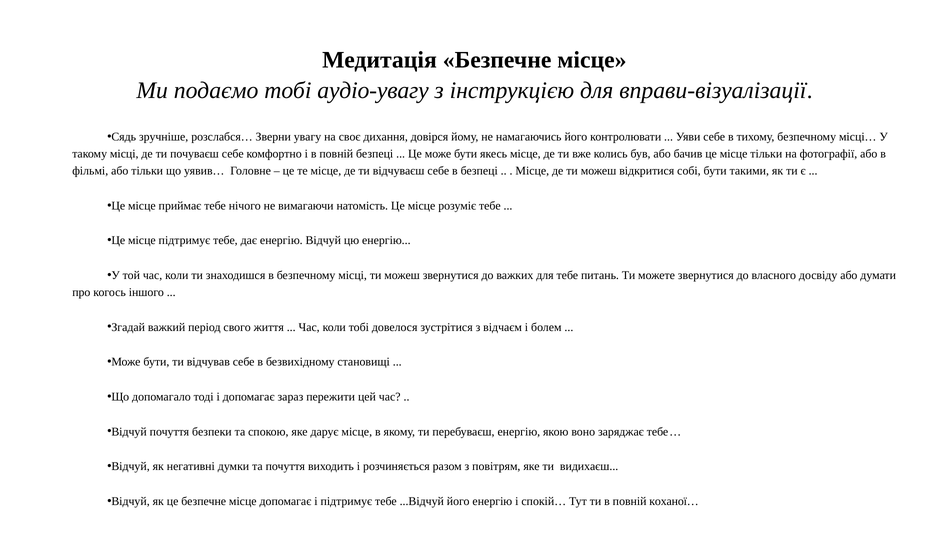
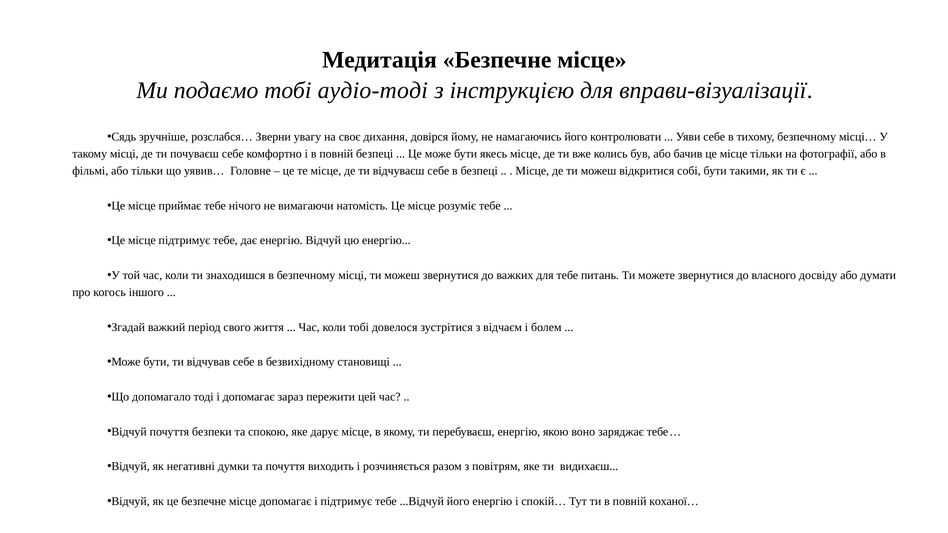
аудіо-увагу: аудіо-увагу -> аудіо-тоді (373, 91)
